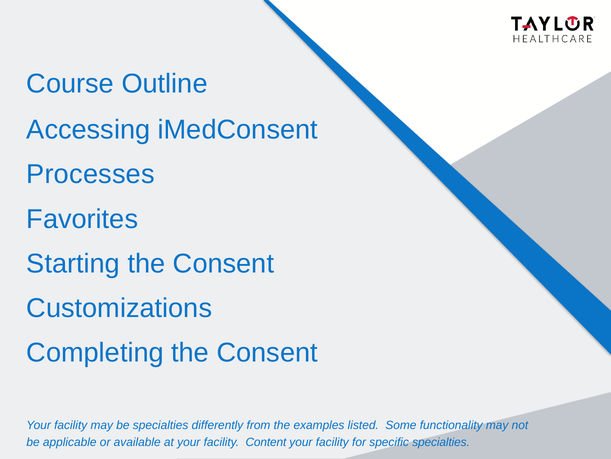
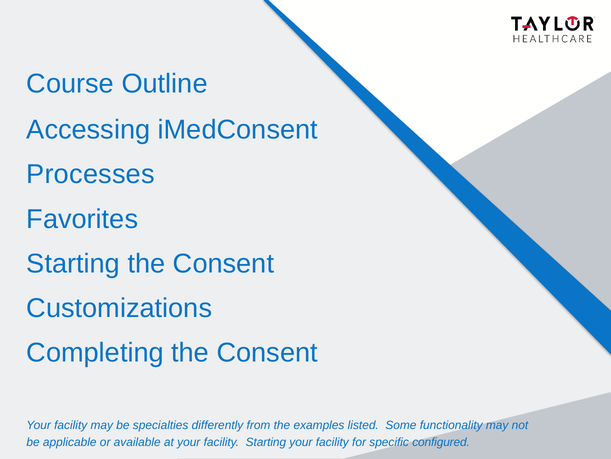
facility Content: Content -> Starting (266, 442)
specific specialties: specialties -> configured (441, 442)
